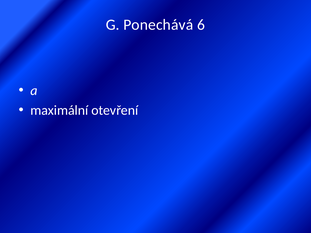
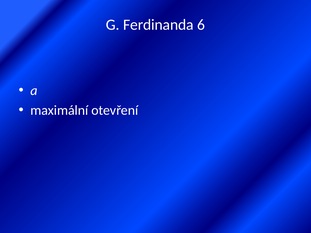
Ponechává: Ponechává -> Ferdinanda (158, 25)
